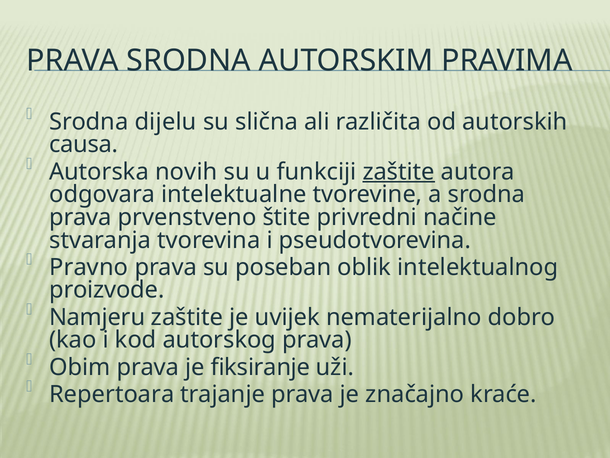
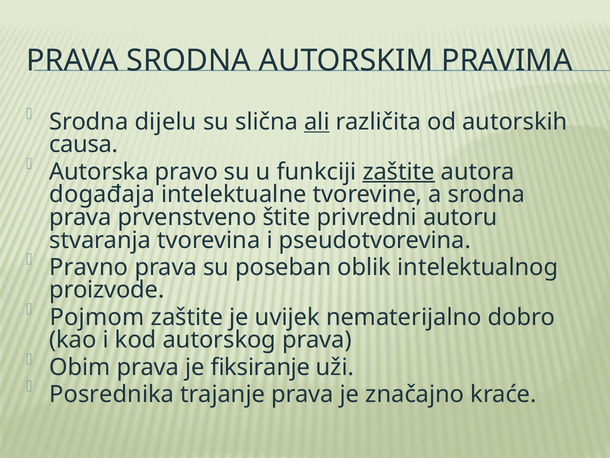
ali underline: none -> present (317, 122)
novih: novih -> pravo (186, 172)
odgovara: odgovara -> događaja (102, 194)
načine: načine -> autoru (460, 217)
Namjeru: Namjeru -> Pojmom (97, 317)
Repertoara: Repertoara -> Posrednika (112, 394)
